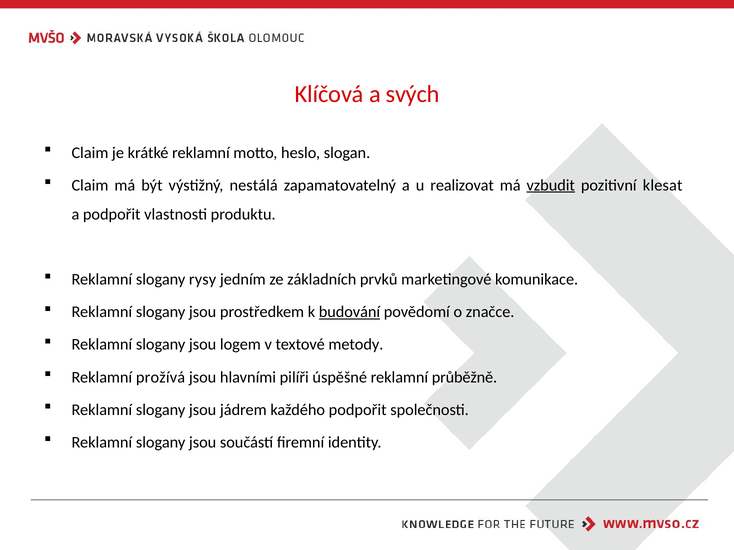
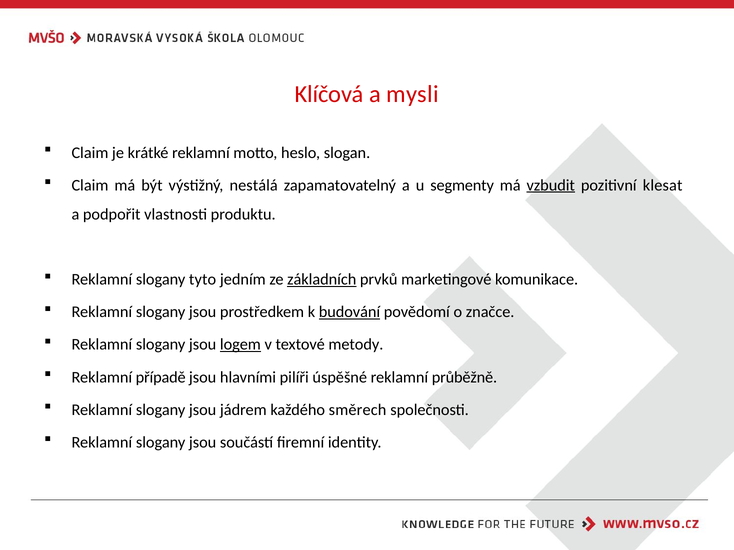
svých: svých -> mysli (413, 95)
realizovat: realizovat -> segmenty (462, 185)
rysy: rysy -> tyto (203, 280)
základních underline: none -> present (322, 280)
logem underline: none -> present (240, 345)
prožívá: prožívá -> případě (161, 377)
každého podpořit: podpořit -> směrech (358, 410)
